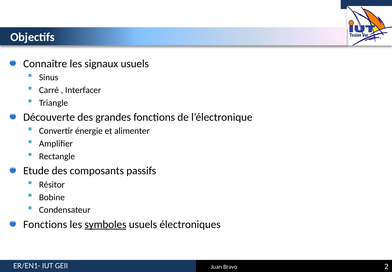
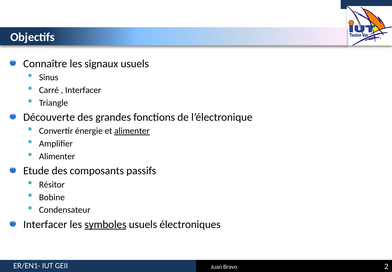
alimenter underline: none -> present (132, 131)
Rectangle: Rectangle -> Alimenter (57, 156)
Fonctions: Fonctions -> Interfacer (45, 224)
